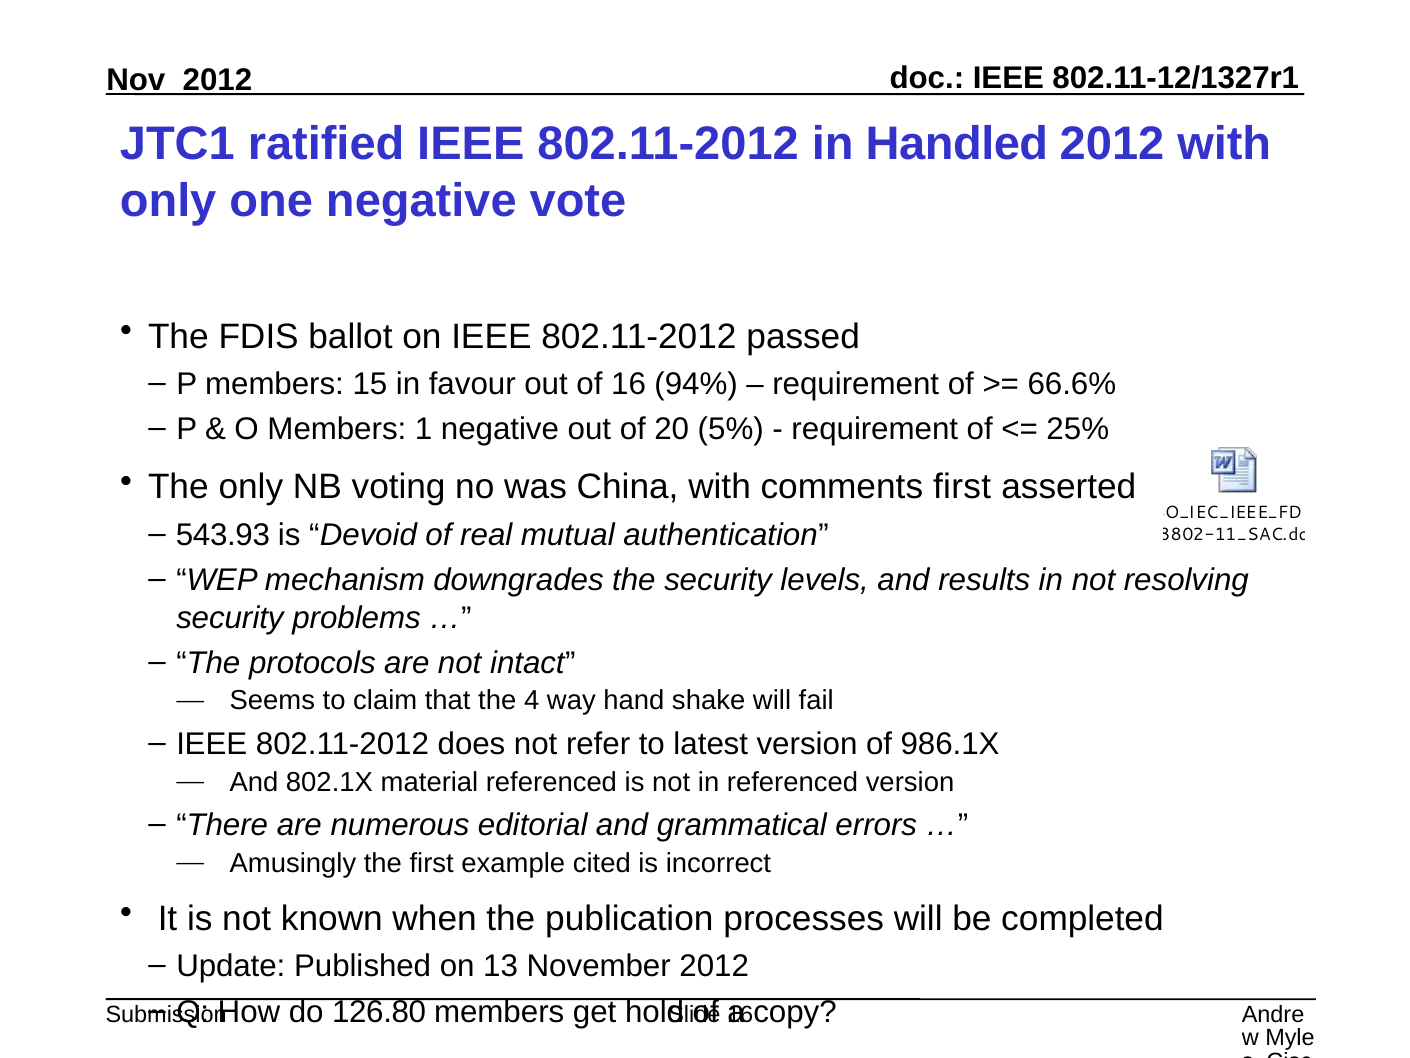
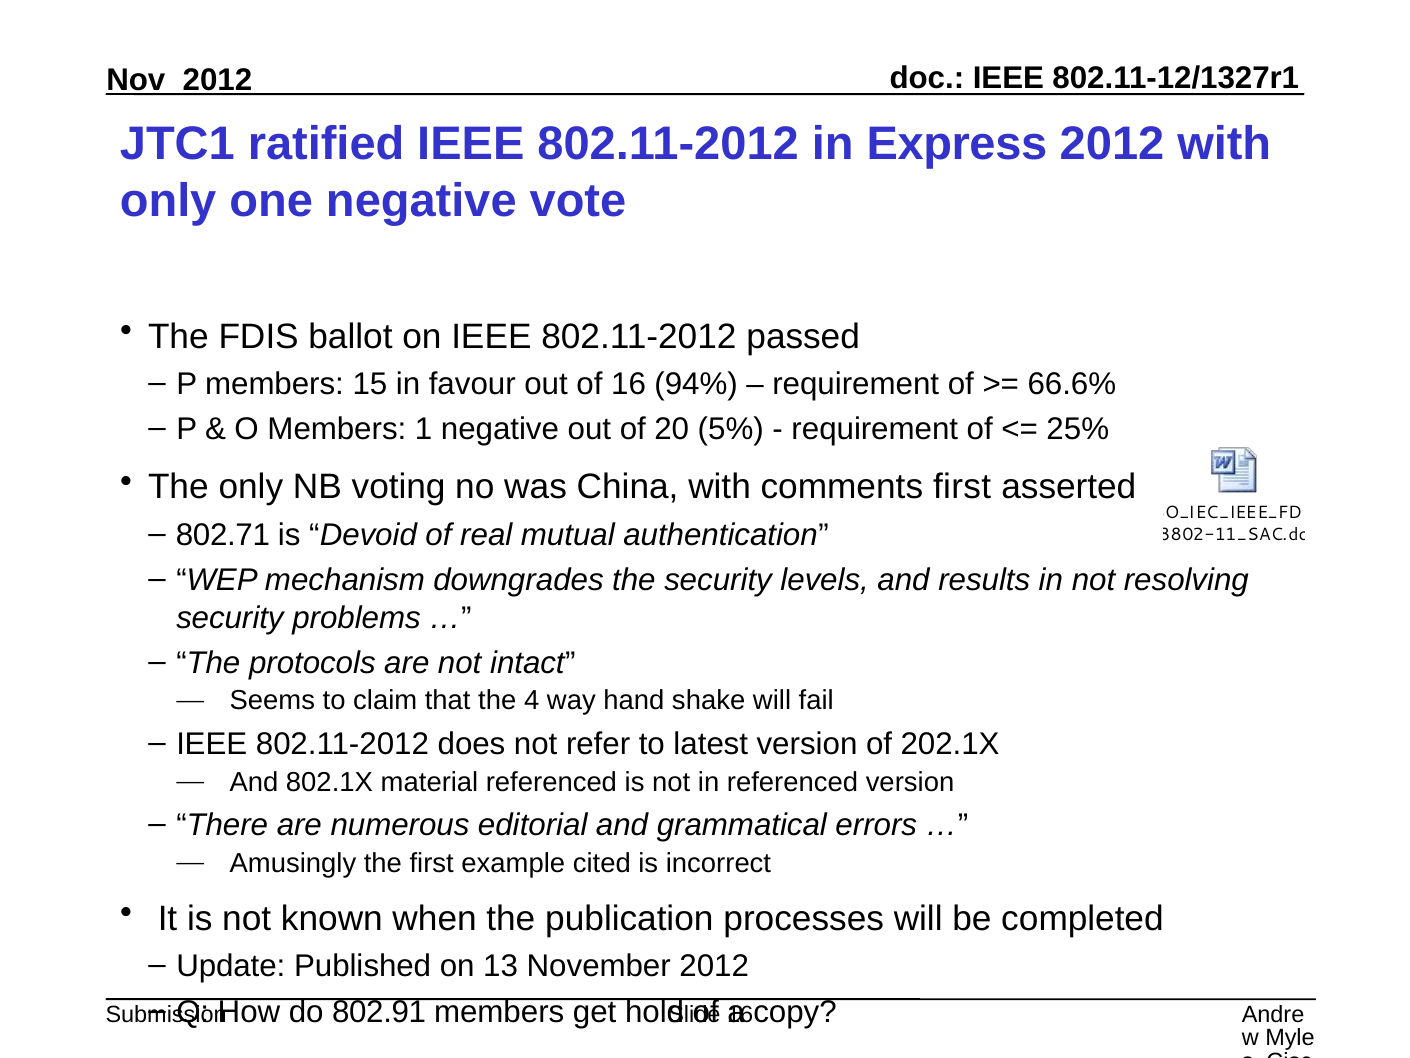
Handled: Handled -> Express (957, 144)
543.93: 543.93 -> 802.71 (223, 534)
986.1X: 986.1X -> 202.1X (950, 744)
126.80: 126.80 -> 802.91 (379, 1011)
